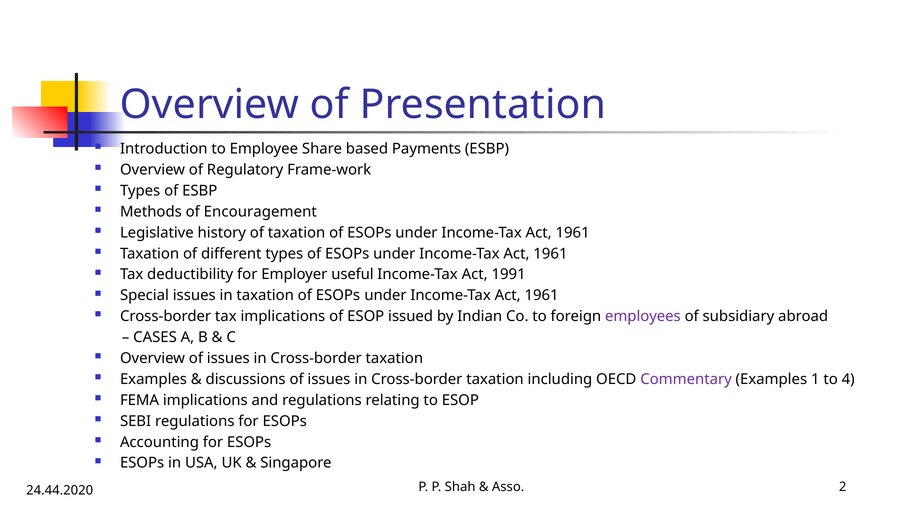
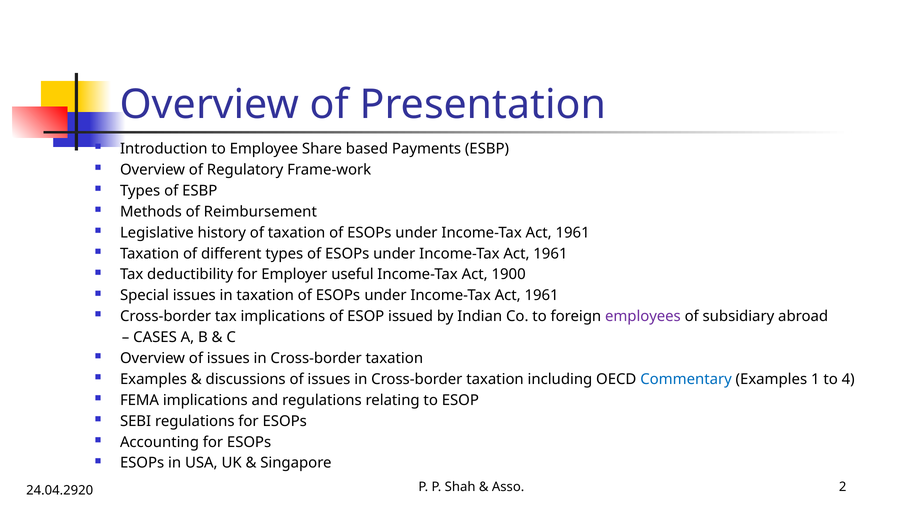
Encouragement: Encouragement -> Reimbursement (260, 212)
1991: 1991 -> 1900 (509, 275)
Commentary colour: purple -> blue (686, 379)
24.44.2020: 24.44.2020 -> 24.04.2920 (60, 490)
